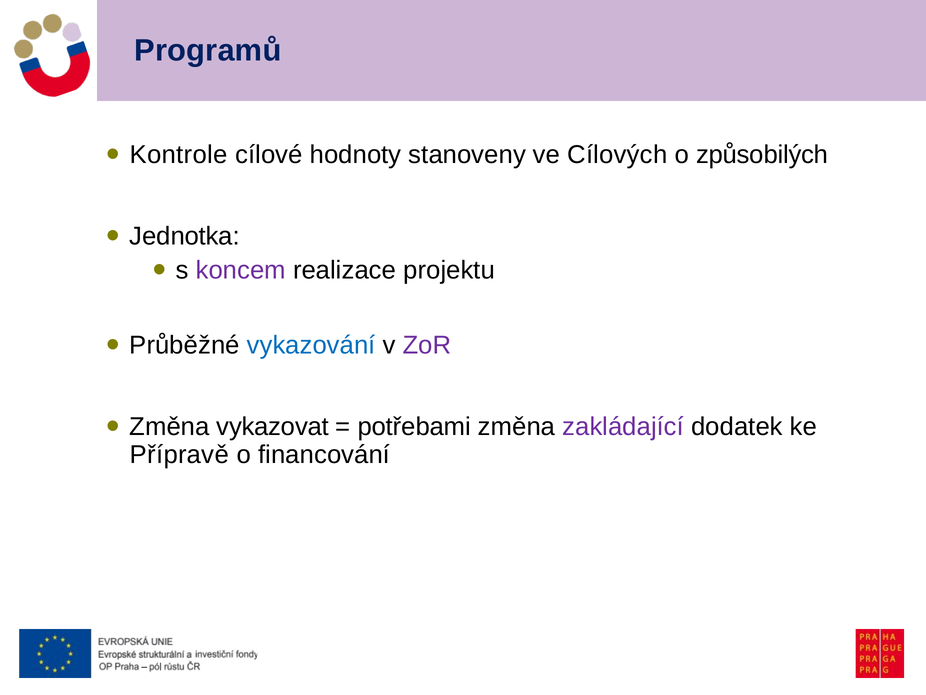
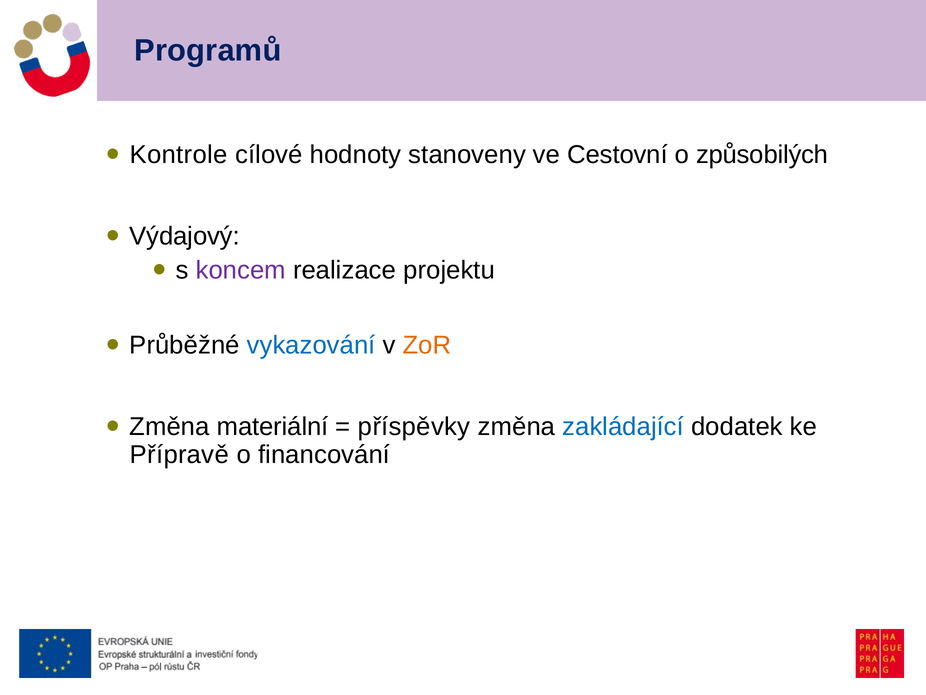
Cílových: Cílových -> Cestovní (617, 155)
Jednotka: Jednotka -> Výdajový (185, 236)
ZoR colour: purple -> orange (427, 345)
vykazovat: vykazovat -> materiální (273, 426)
potřebami: potřebami -> příspěvky (414, 426)
zakládající colour: purple -> blue (623, 426)
